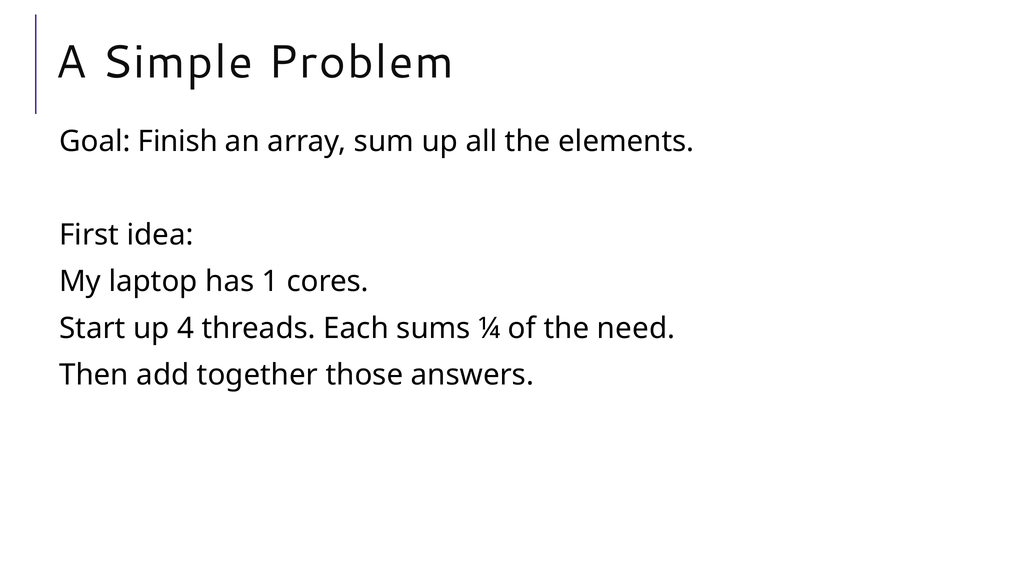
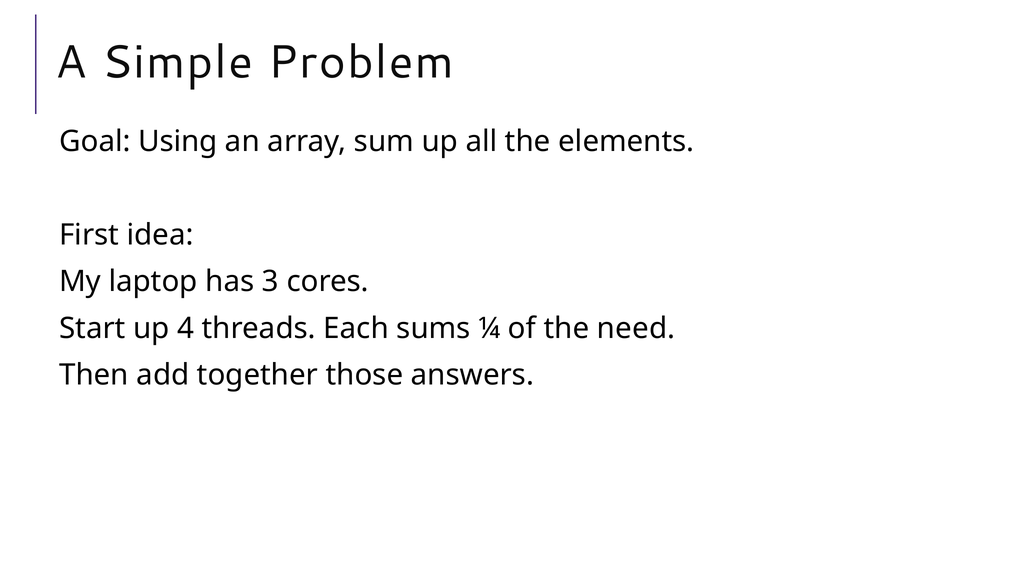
Finish: Finish -> Using (178, 141)
1: 1 -> 3 (270, 281)
